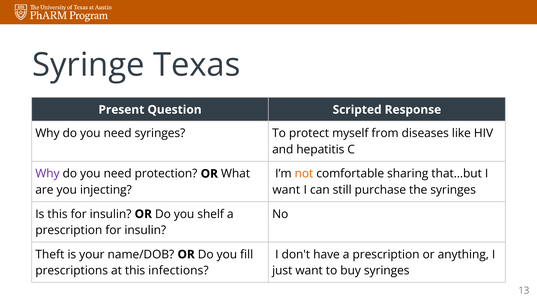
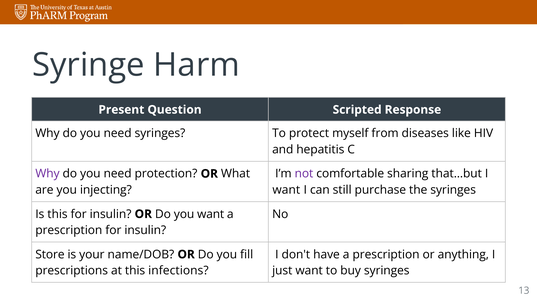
Texas: Texas -> Harm (197, 65)
not colour: orange -> purple (304, 174)
you shelf: shelf -> want (211, 214)
Theft: Theft -> Store (50, 254)
